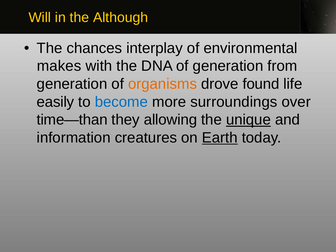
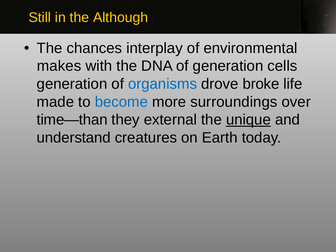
Will: Will -> Still (40, 18)
from: from -> cells (282, 66)
organisms colour: orange -> blue (163, 84)
found: found -> broke (261, 84)
easily: easily -> made (55, 102)
allowing: allowing -> external (170, 120)
information: information -> understand (74, 138)
Earth underline: present -> none (220, 138)
